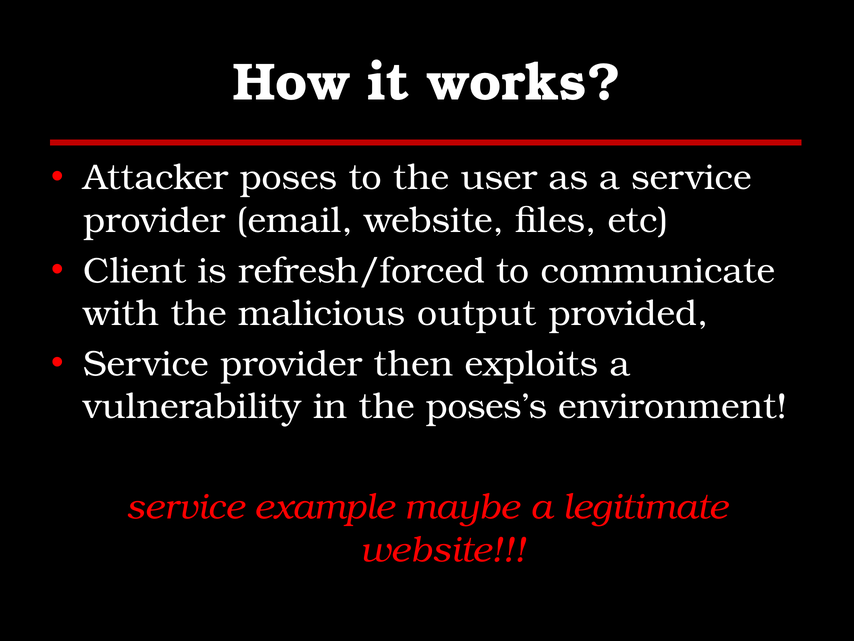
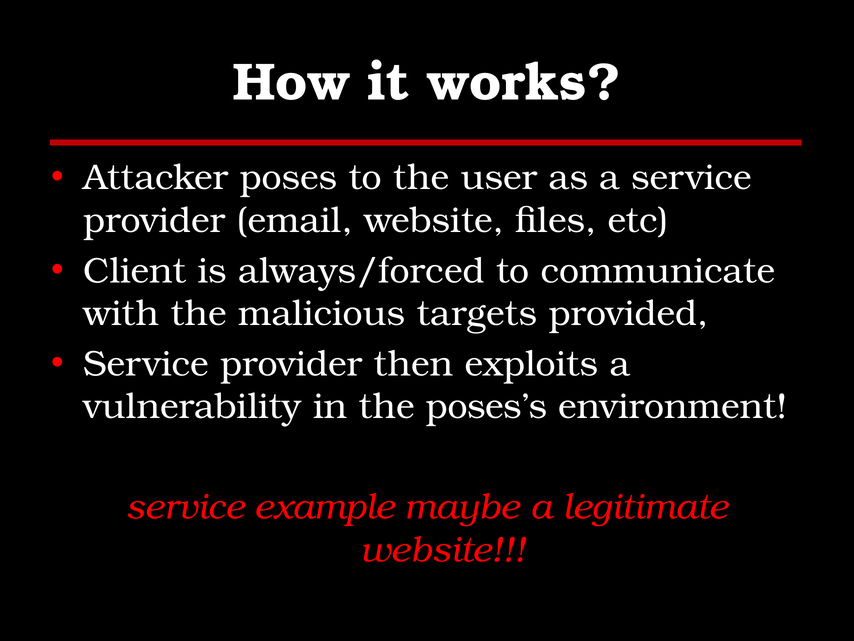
refresh/forced: refresh/forced -> always/forced (362, 271)
output: output -> targets (477, 313)
